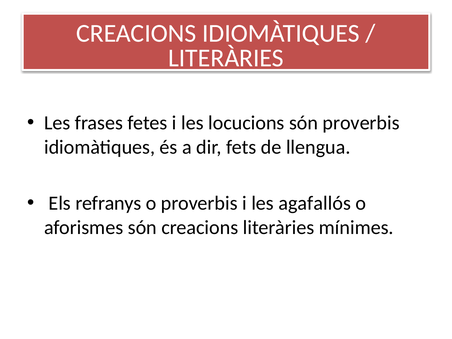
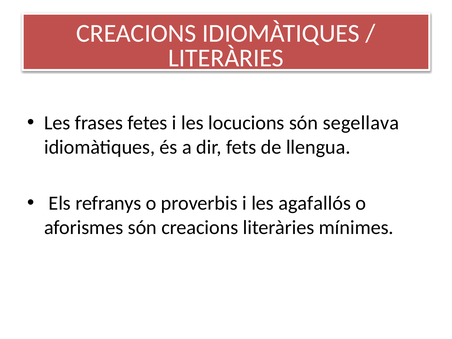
són proverbis: proverbis -> segellava (361, 123)
